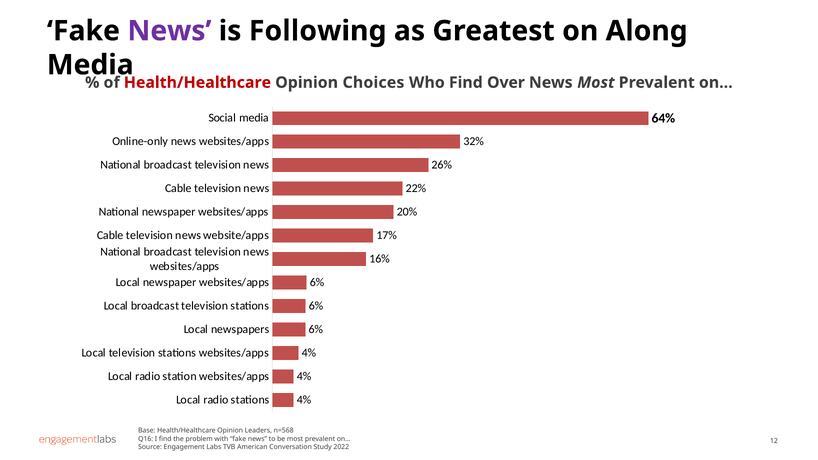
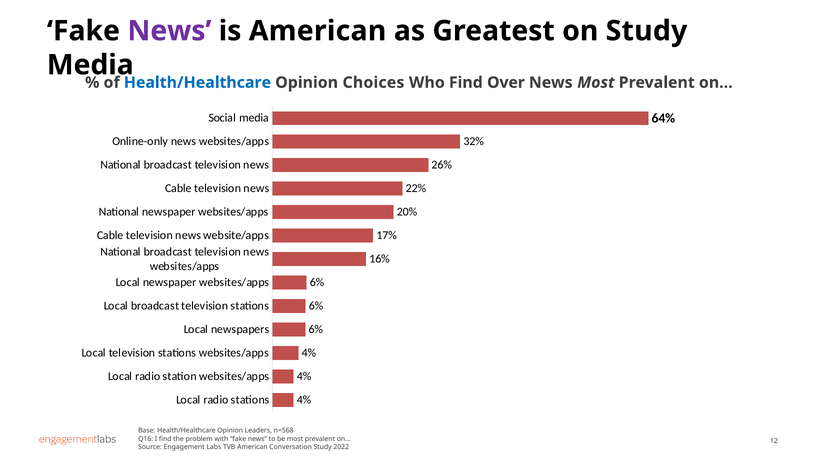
is Following: Following -> American (318, 31)
on Along: Along -> Study (647, 31)
Health/Healthcare colour: red -> blue (197, 83)
